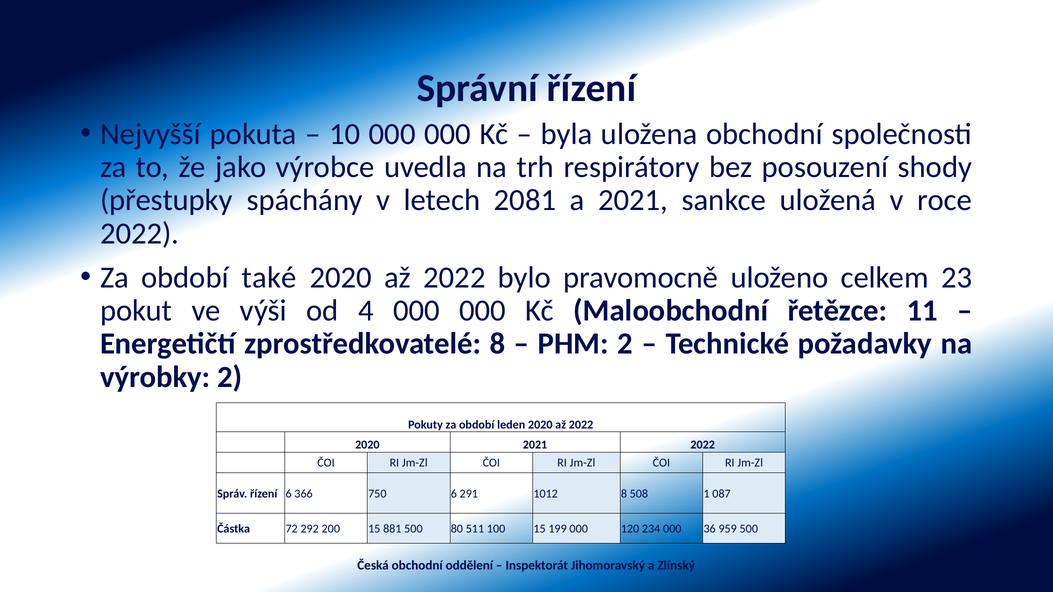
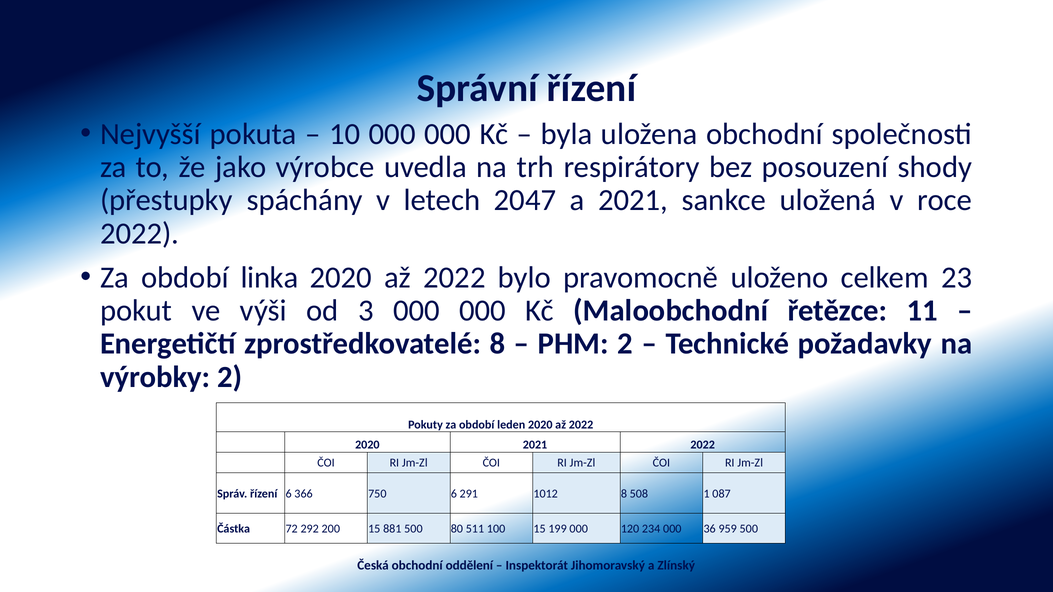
2081: 2081 -> 2047 (525, 200)
také: také -> linka (269, 278)
4: 4 -> 3 (366, 311)
